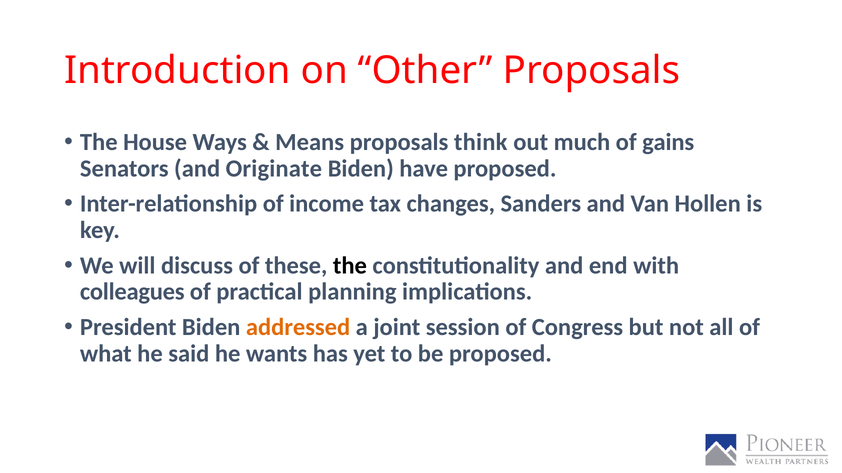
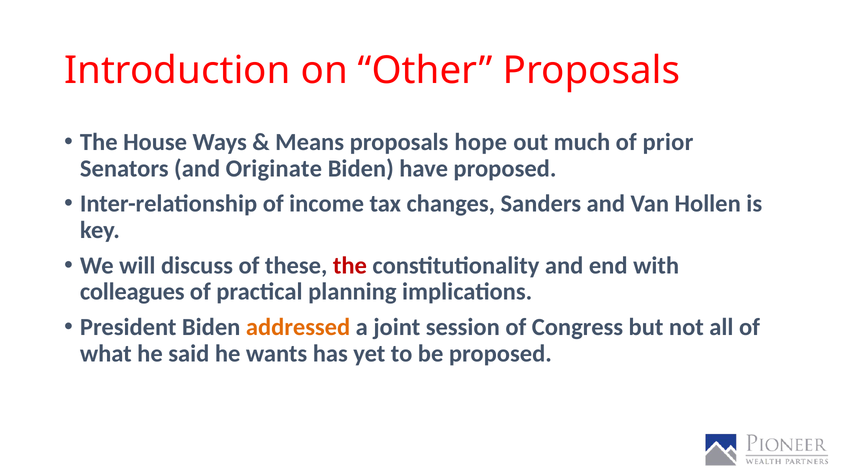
think: think -> hope (481, 142)
gains: gains -> prior (668, 142)
the colour: black -> red (350, 266)
